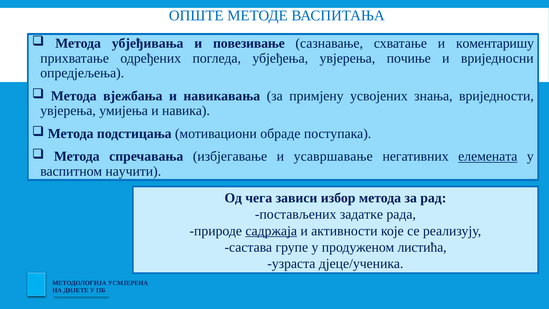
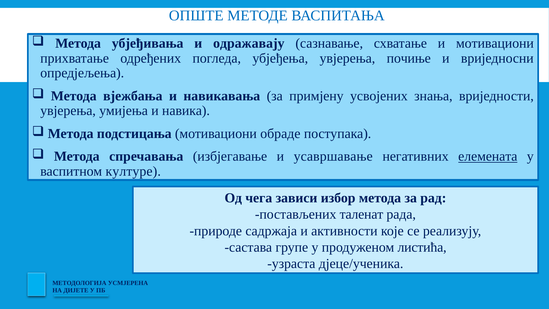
повезивање: повезивање -> одражавају (249, 43)
и коментаришу: коментаришу -> мотивациони (495, 43)
научити: научити -> културе (133, 171)
задатке: задатке -> таленат (362, 214)
садржаја underline: present -> none (271, 231)
